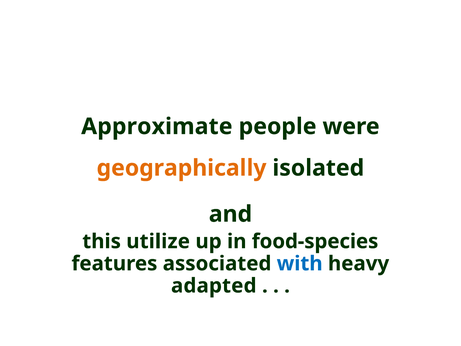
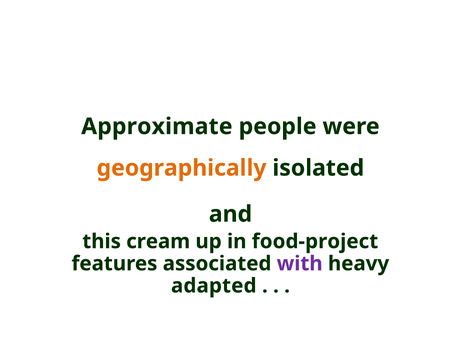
utilize: utilize -> cream (158, 241)
food-species: food-species -> food-project (315, 241)
with colour: blue -> purple (300, 263)
